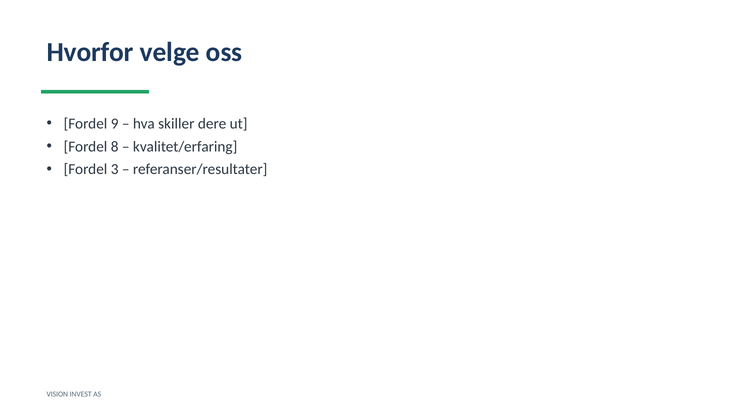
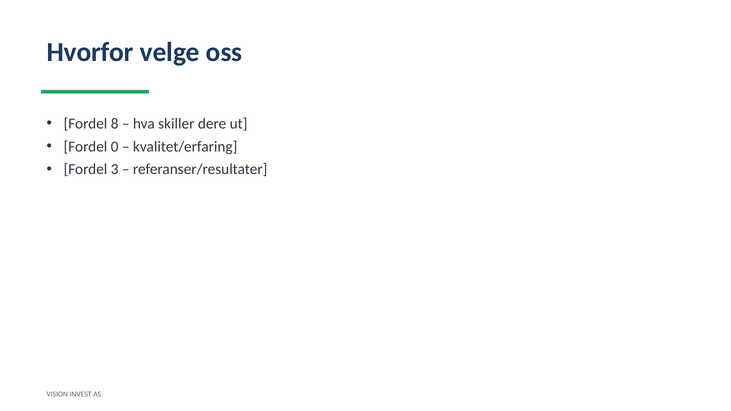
9: 9 -> 8 (115, 124)
8: 8 -> 0 (115, 147)
